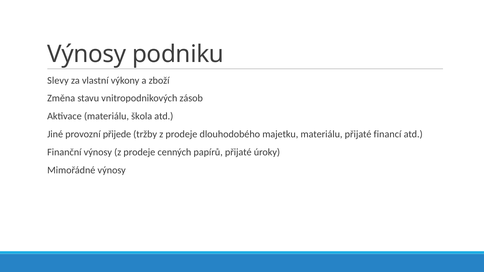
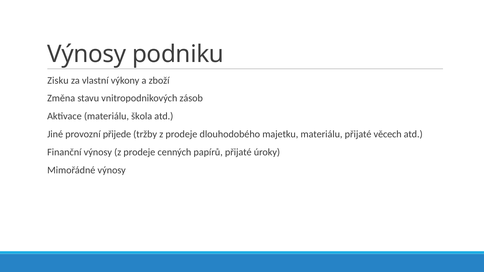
Slevy: Slevy -> Zisku (58, 80)
financí: financí -> věcech (388, 134)
